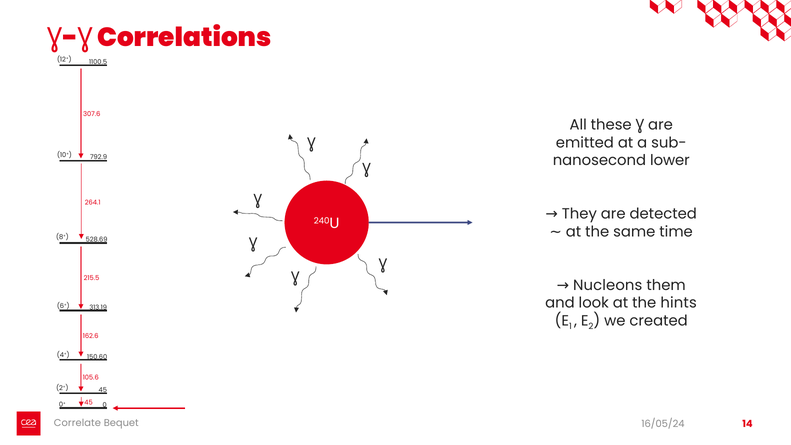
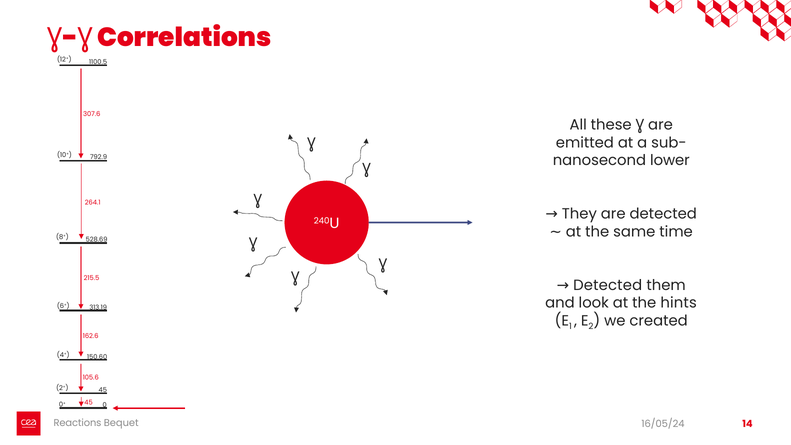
Nucleons: Nucleons -> Detected (608, 285)
Correlate: Correlate -> Reactions (77, 423)
